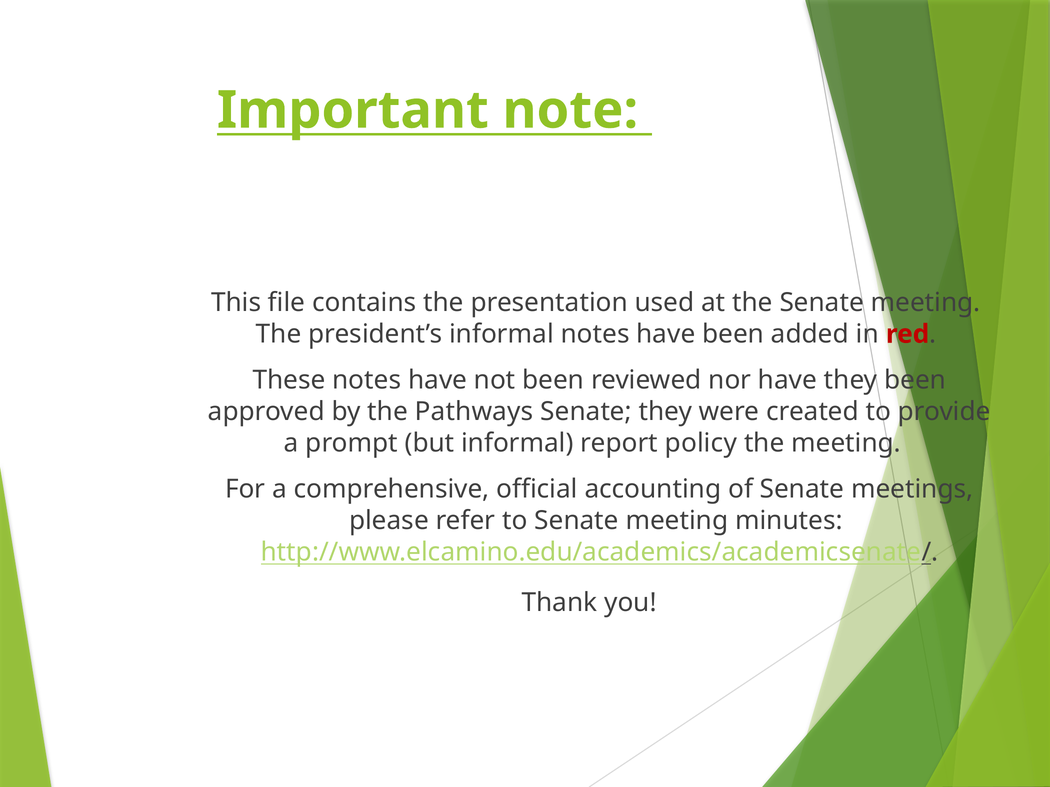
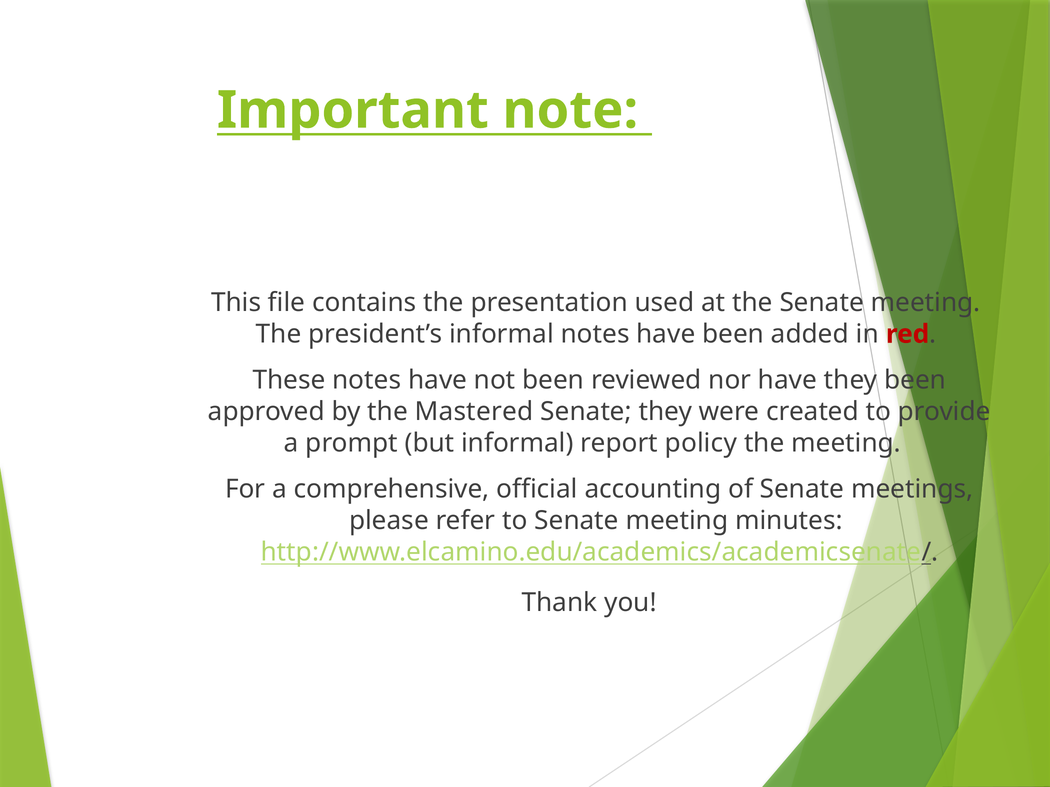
Pathways: Pathways -> Mastered (474, 412)
